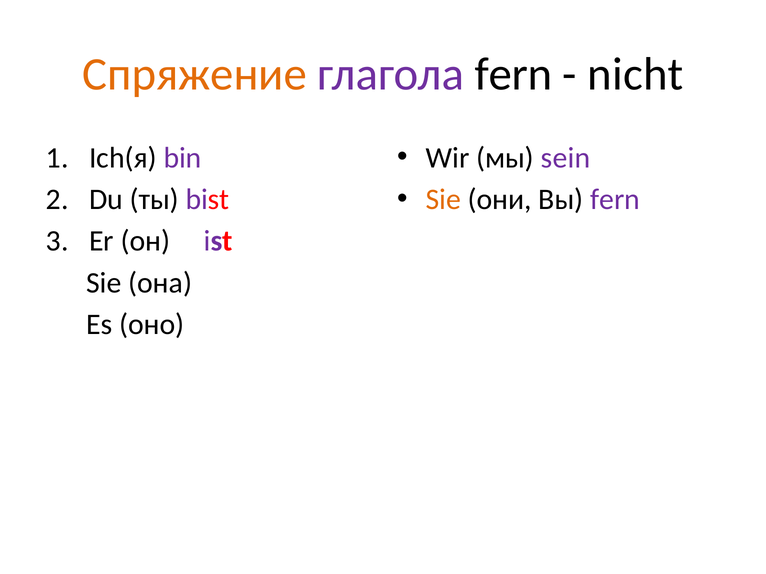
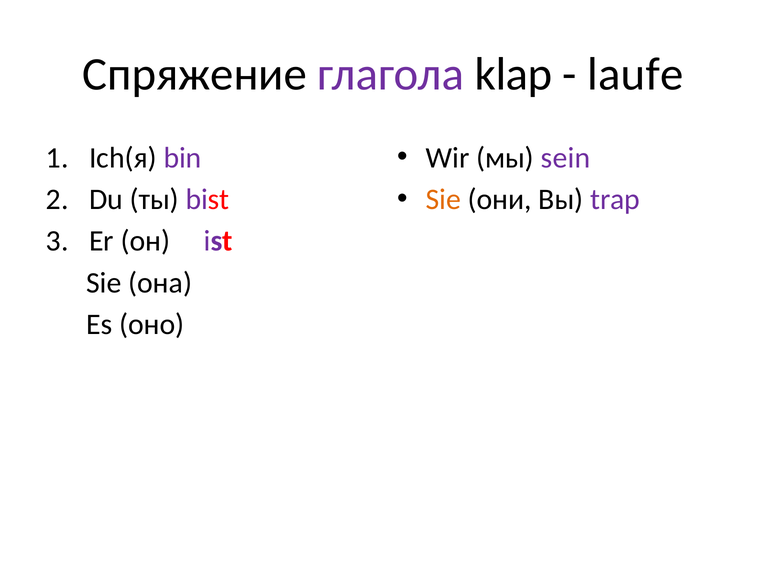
Спряжение colour: orange -> black (195, 74)
глагола fern: fern -> klap (514, 74)
nicht: nicht -> laufe (635, 74)
Вы fern: fern -> trap (615, 200)
